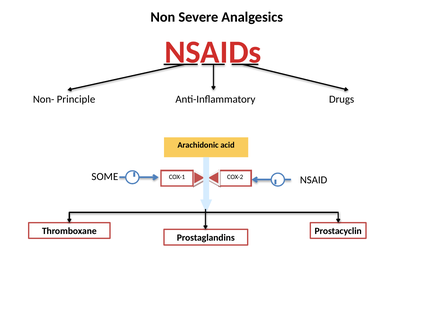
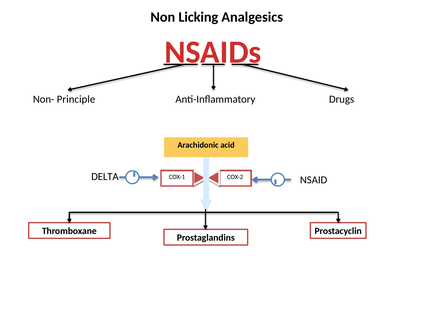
Severe: Severe -> Licking (198, 17)
SOME: SOME -> DELTA (105, 176)
